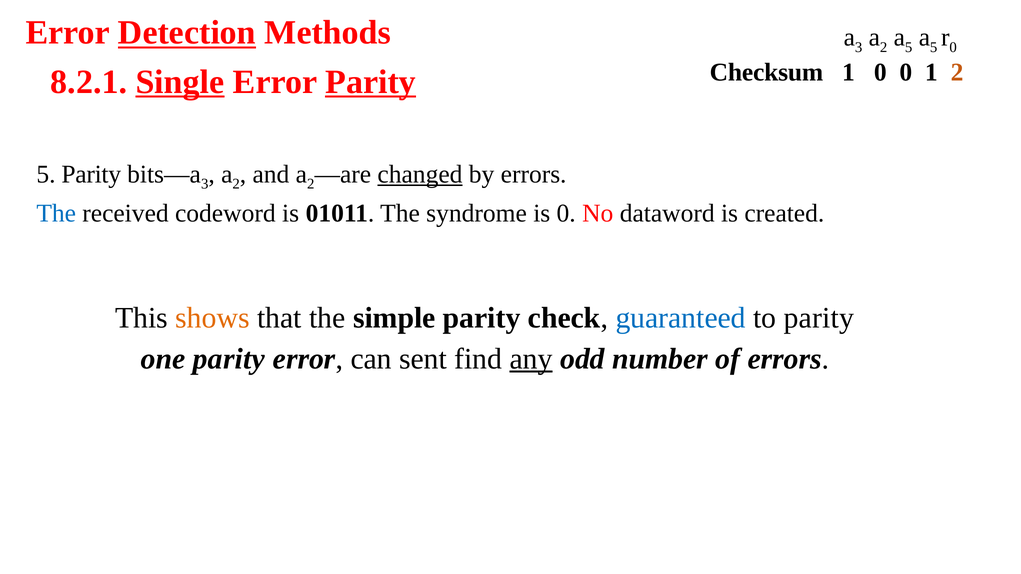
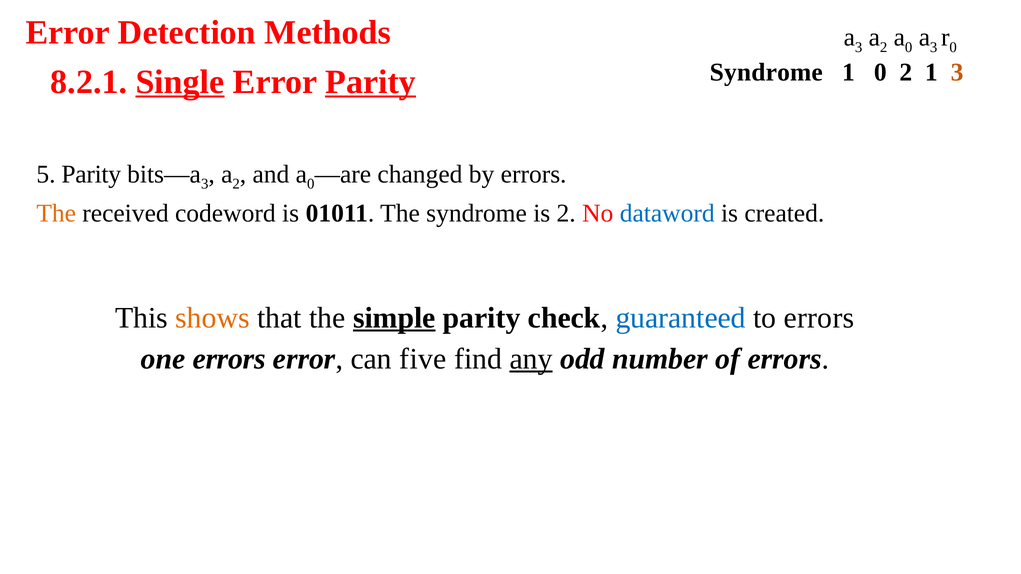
Detection underline: present -> none (187, 33)
5: 5 -> 0 (909, 47)
5: 5 -> 3 (934, 47)
Checksum: Checksum -> Syndrome (766, 72)
0 0: 0 -> 2 (906, 72)
1 2: 2 -> 3 (957, 72)
2: 2 -> 0 (311, 184)
changed underline: present -> none (420, 174)
The colour: blue -> orange (56, 214)
is 0: 0 -> 2 (566, 214)
dataword colour: black -> blue (667, 214)
simple underline: none -> present (394, 318)
to parity: parity -> errors (819, 318)
one parity: parity -> errors (229, 359)
sent: sent -> five (423, 359)
